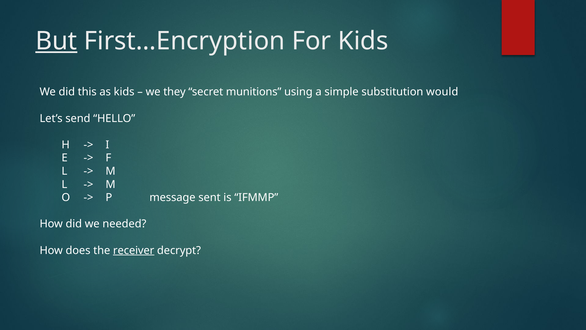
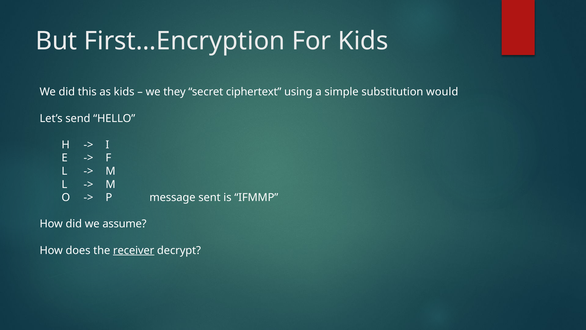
But underline: present -> none (56, 41)
munitions: munitions -> ciphertext (254, 92)
needed: needed -> assume (124, 224)
